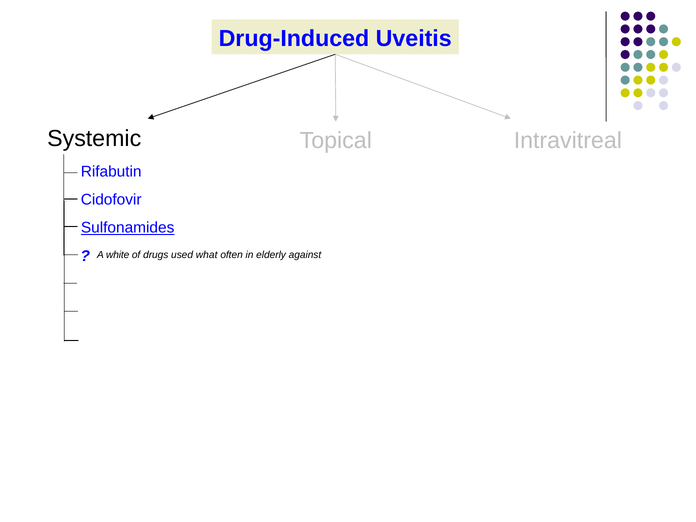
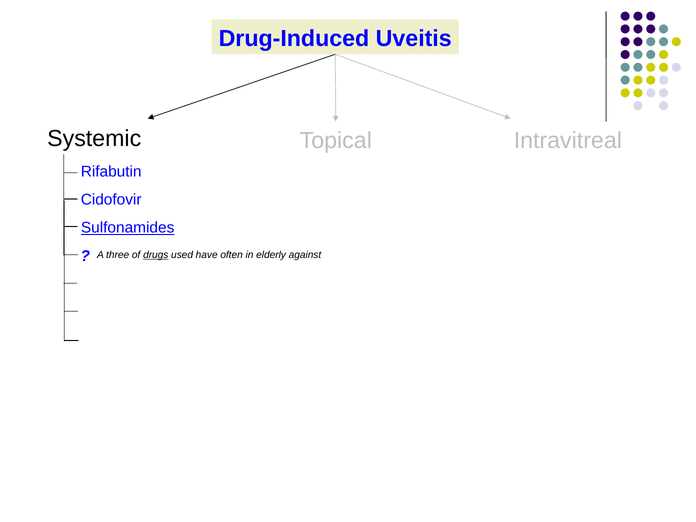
white: white -> three (118, 255)
drugs underline: none -> present (156, 255)
what: what -> have (207, 255)
